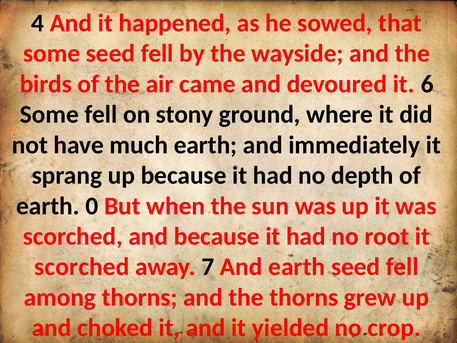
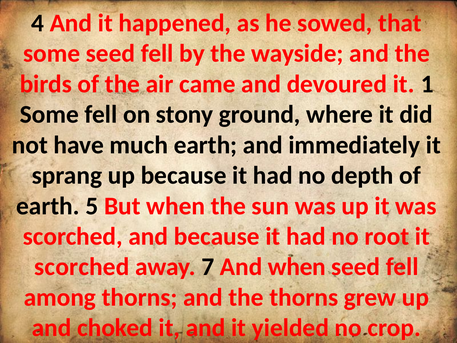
6: 6 -> 1 (427, 84)
0: 0 -> 5 (92, 206)
And earth: earth -> when (297, 267)
